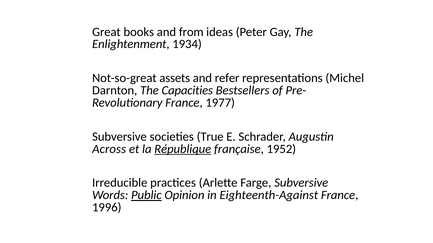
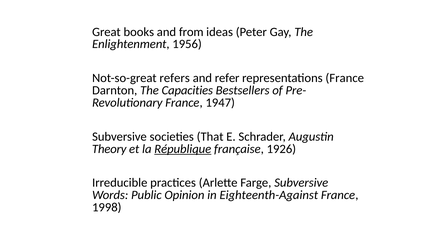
1934: 1934 -> 1956 (187, 44)
assets: assets -> refers (175, 78)
representations Michel: Michel -> France (345, 78)
1977: 1977 -> 1947 (220, 103)
True: True -> That (210, 137)
Across: Across -> Theory (109, 149)
1952: 1952 -> 1926 (281, 149)
Public underline: present -> none (146, 196)
1996: 1996 -> 1998 (107, 208)
